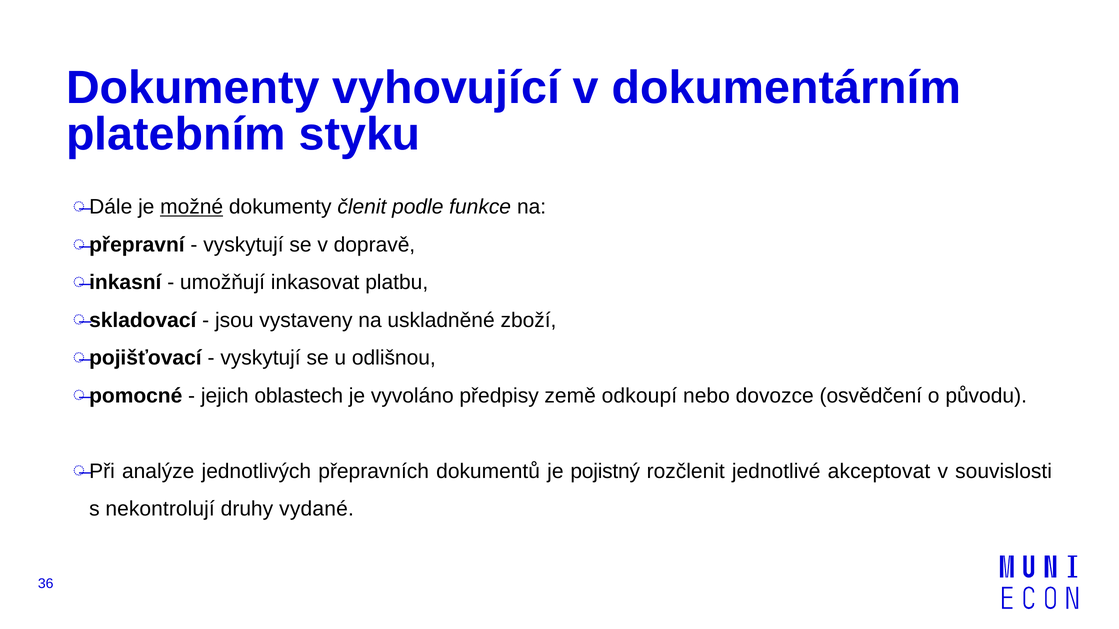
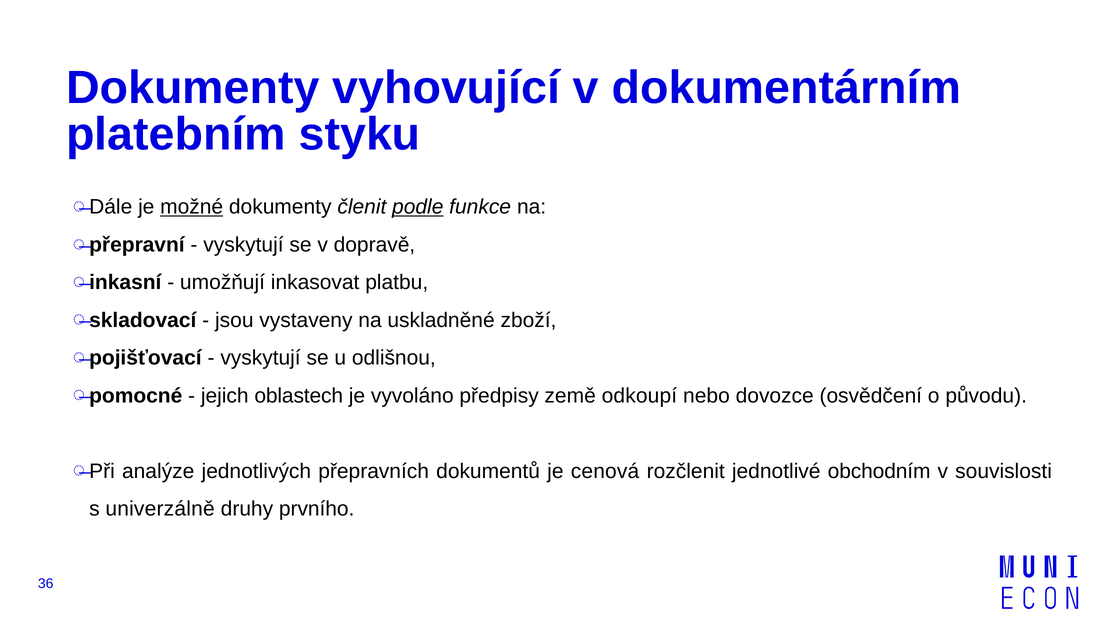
podle underline: none -> present (418, 207)
pojistný: pojistný -> cenová (605, 471)
akceptovat: akceptovat -> obchodním (879, 471)
nekontrolují: nekontrolují -> univerzálně (160, 509)
vydané: vydané -> prvního (317, 509)
